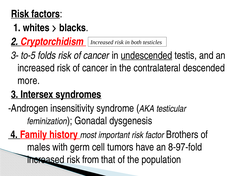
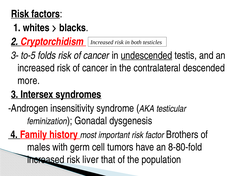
8-97-fold: 8-97-fold -> 8-80-fold (185, 147)
from: from -> liver (90, 160)
